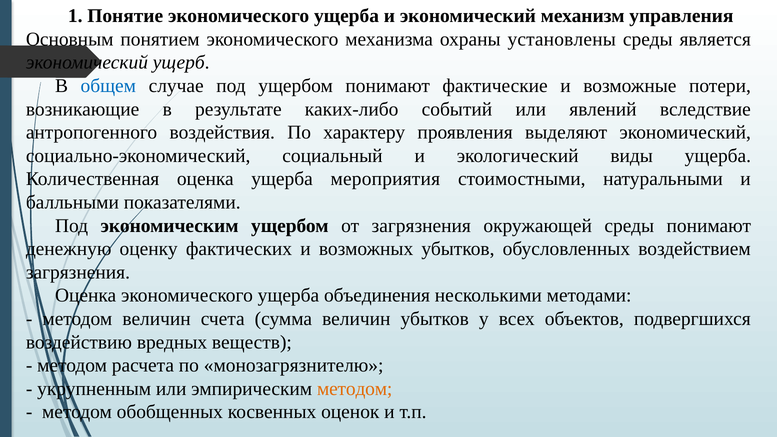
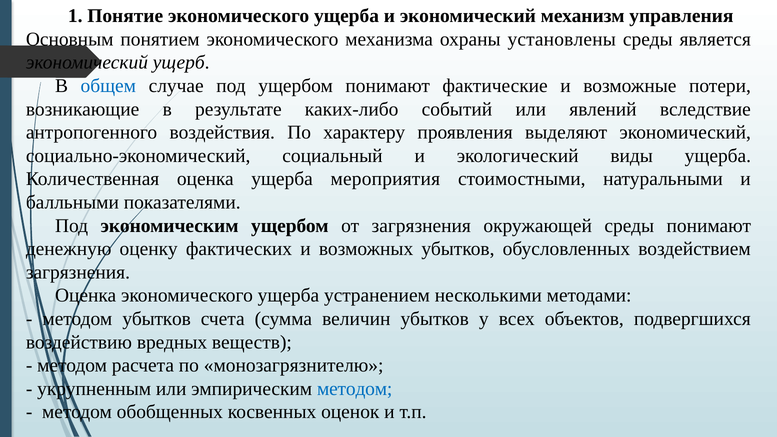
объединения: объединения -> устранением (377, 296)
методом величин: величин -> убытков (157, 319)
методом colour: orange -> blue (355, 389)
